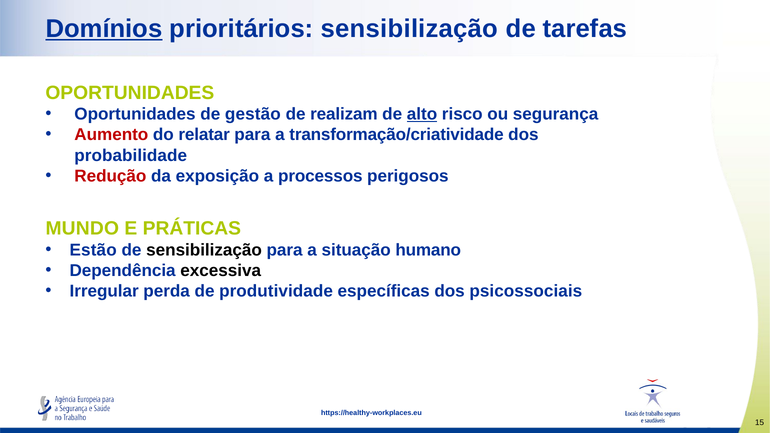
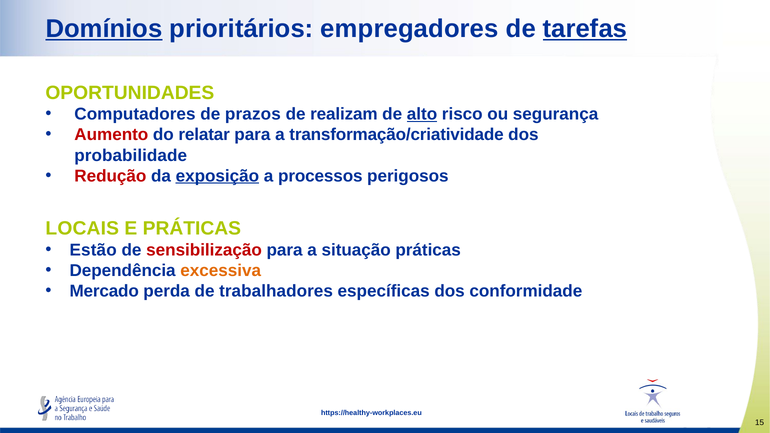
prioritários sensibilização: sensibilização -> empregadores (410, 29)
tarefas underline: none -> present (585, 29)
Oportunidades: Oportunidades -> Computadores (135, 114)
gestão: gestão -> prazos (253, 114)
exposição underline: none -> present (217, 176)
MUNDO: MUNDO -> LOCAIS (82, 228)
sensibilização colour: black -> red (204, 250)
situação humano: humano -> práticas (428, 250)
excessiva colour: black -> orange (221, 271)
Irregular: Irregular -> Mercado (104, 291)
produtividade: produtividade -> trabalhadores (276, 291)
psicossociais: psicossociais -> conformidade (526, 291)
